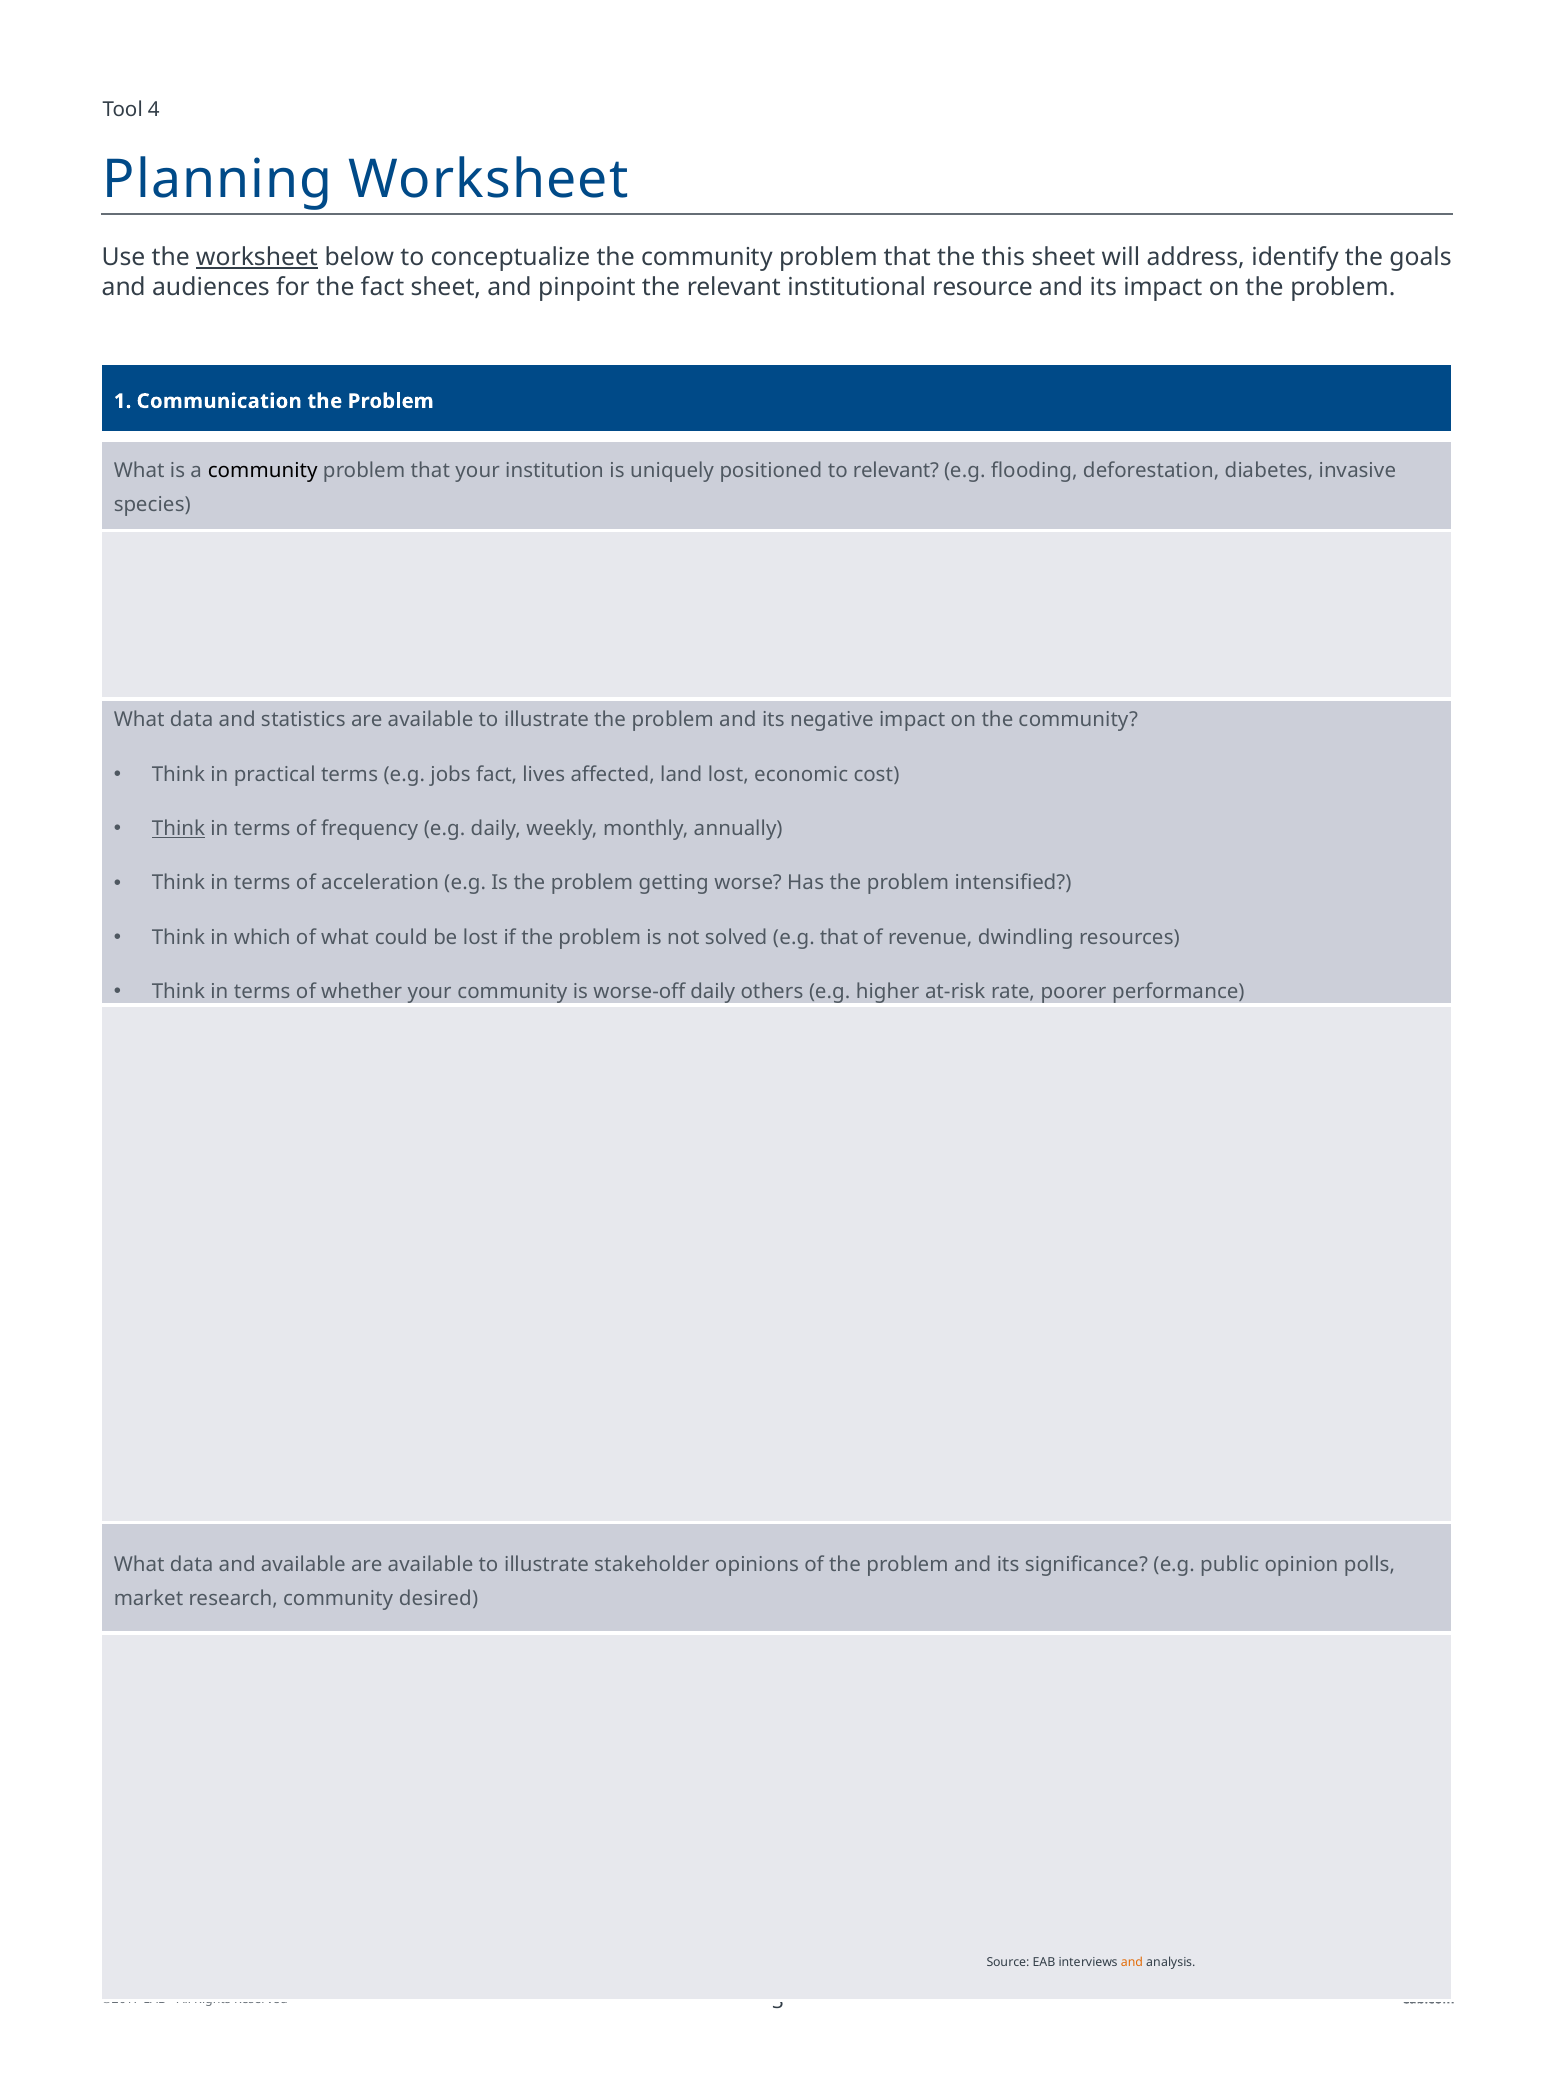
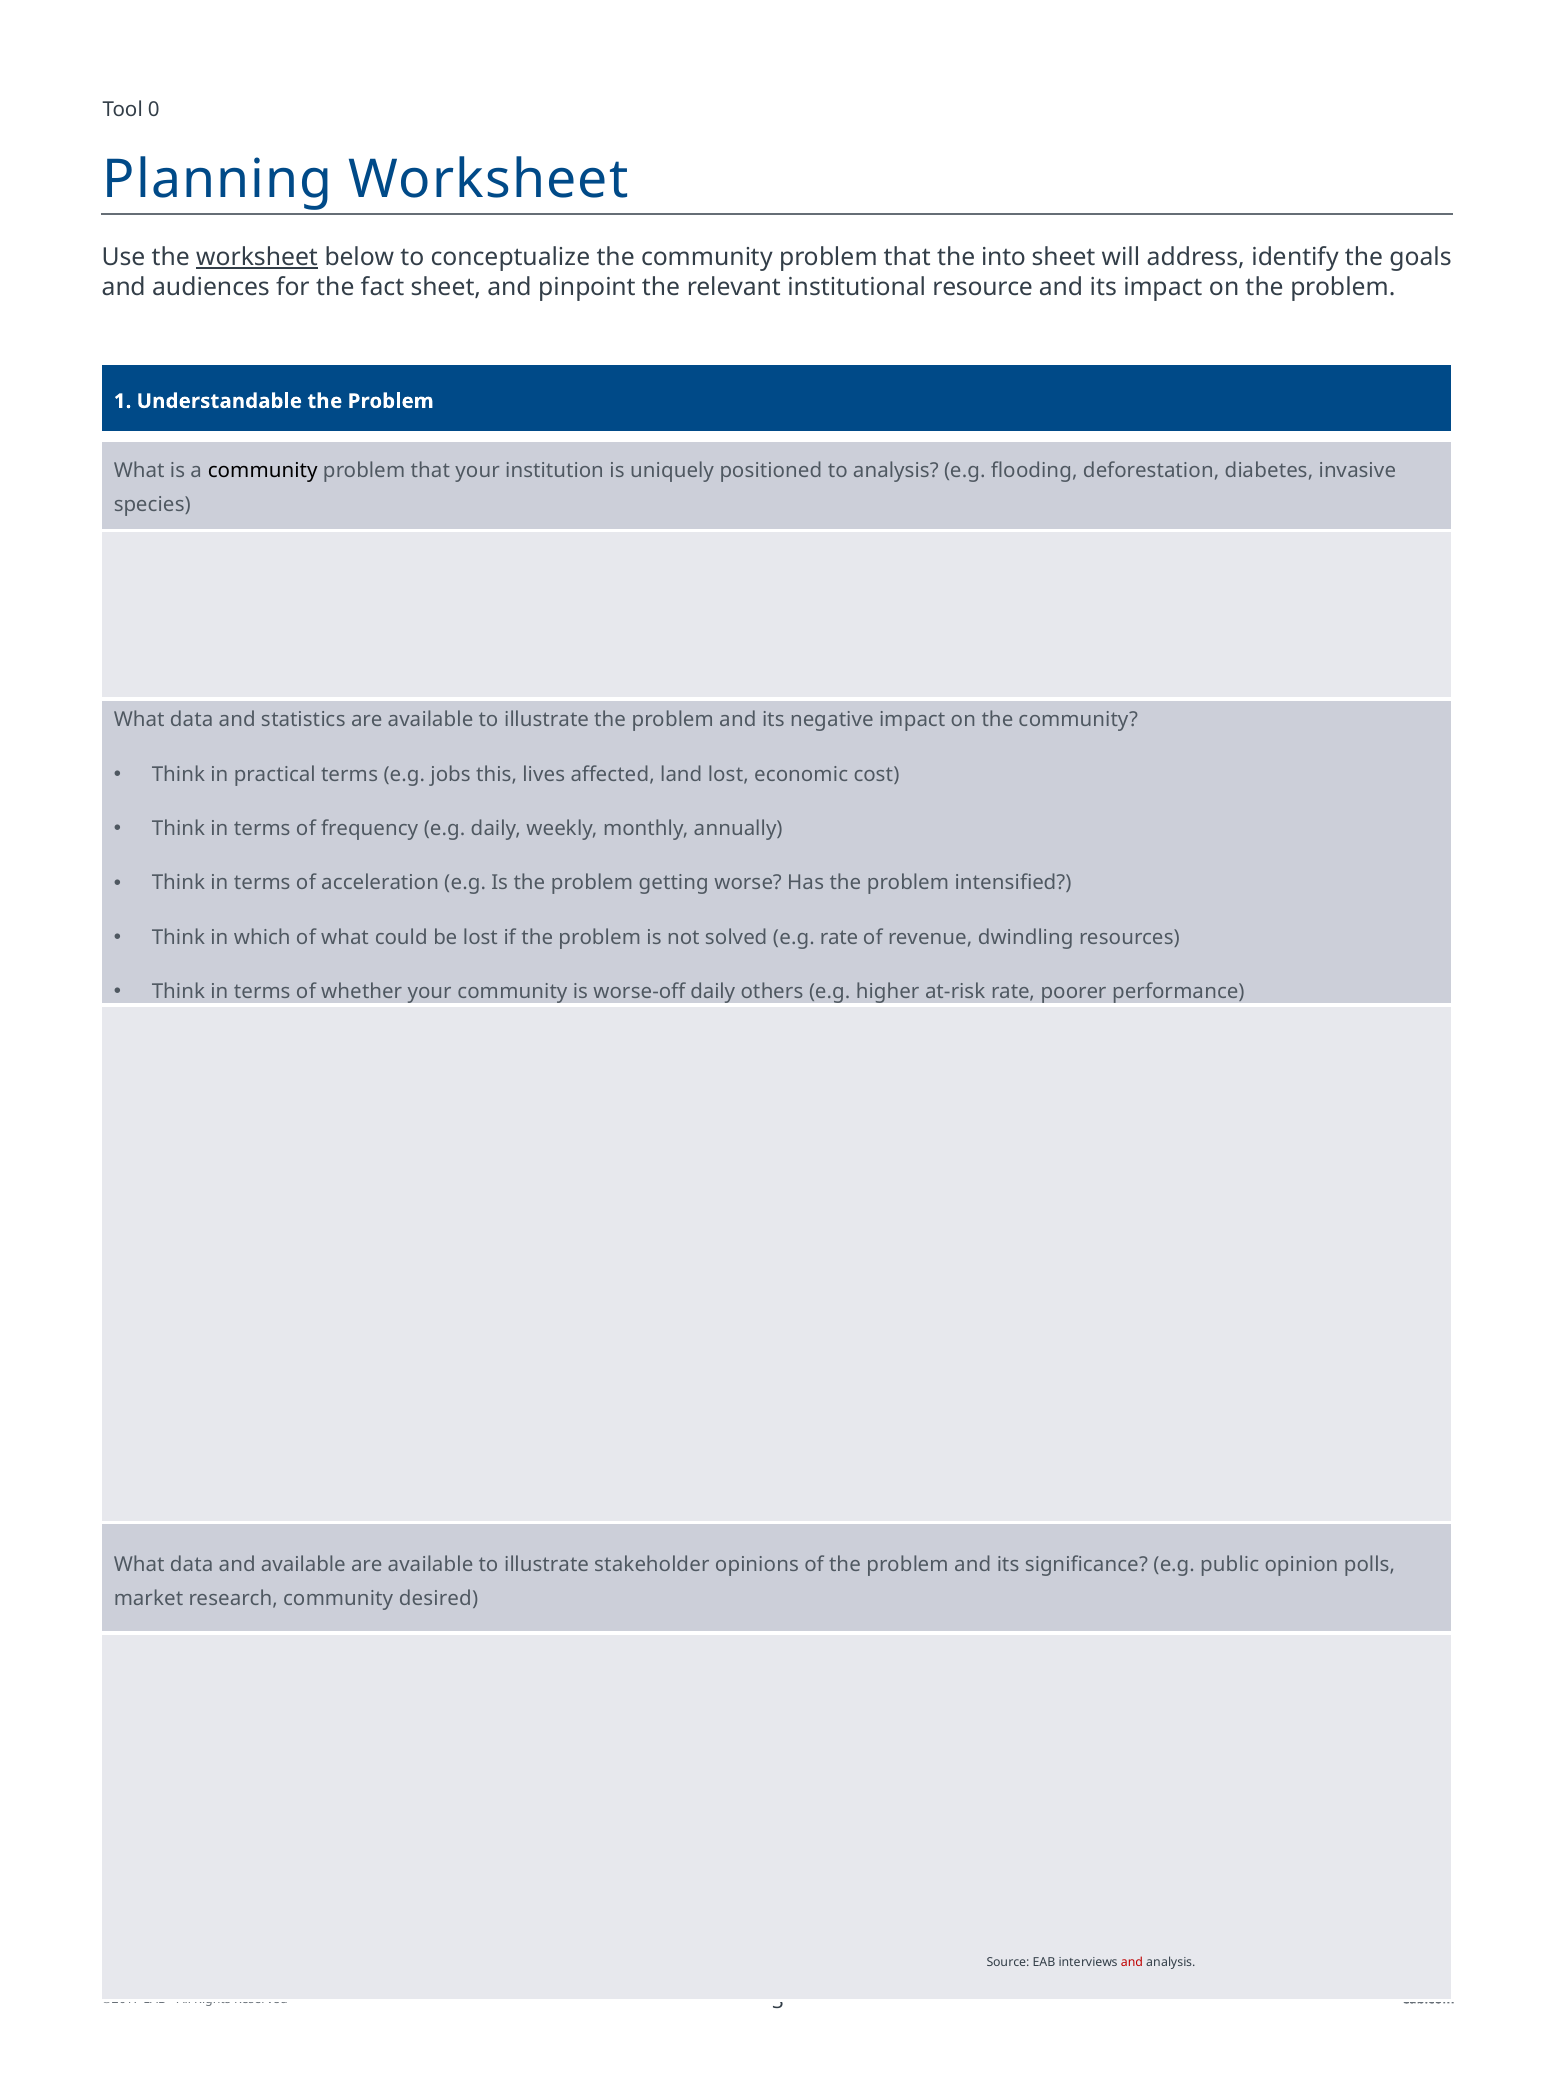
4: 4 -> 0 (154, 110)
this: this -> into (1004, 257)
Communication: Communication -> Understandable (219, 401)
to relevant: relevant -> analysis (896, 471)
jobs fact: fact -> this (497, 774)
Think underline: present -> none (178, 829)
e.g that: that -> rate (839, 937)
and colour: orange -> red (1132, 1963)
